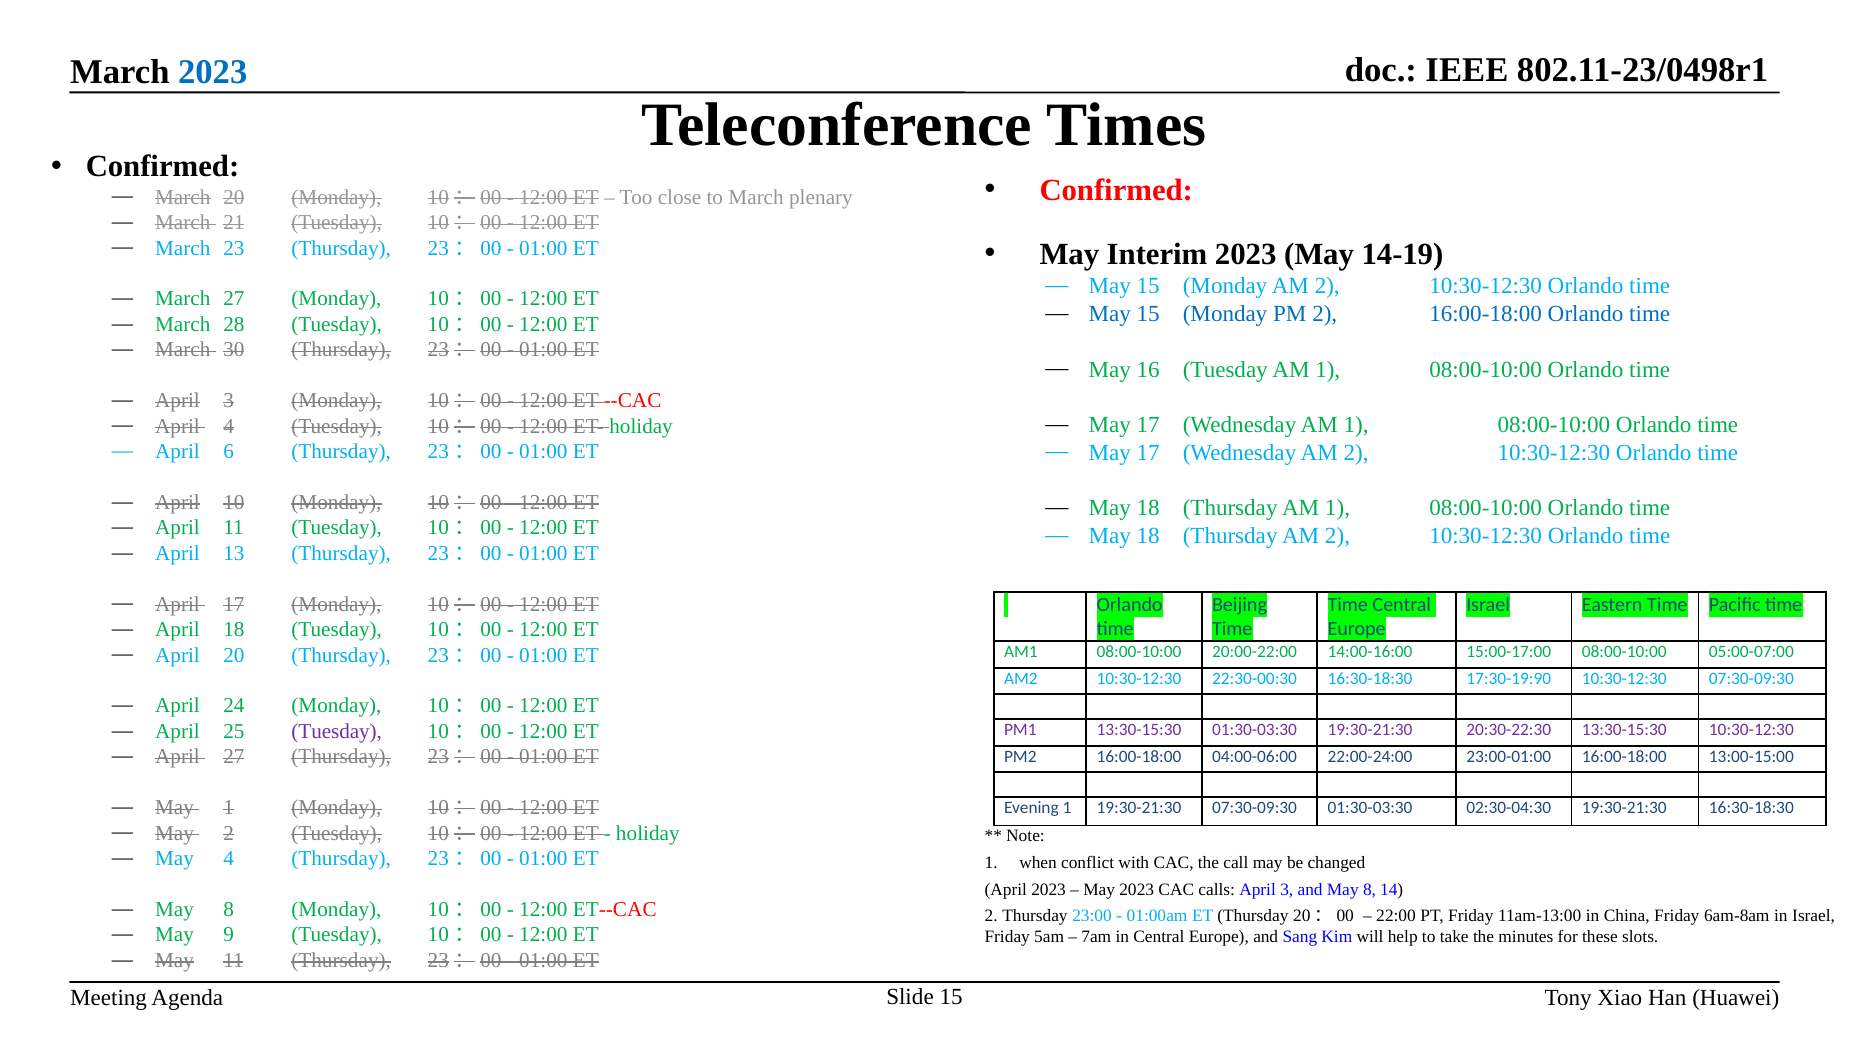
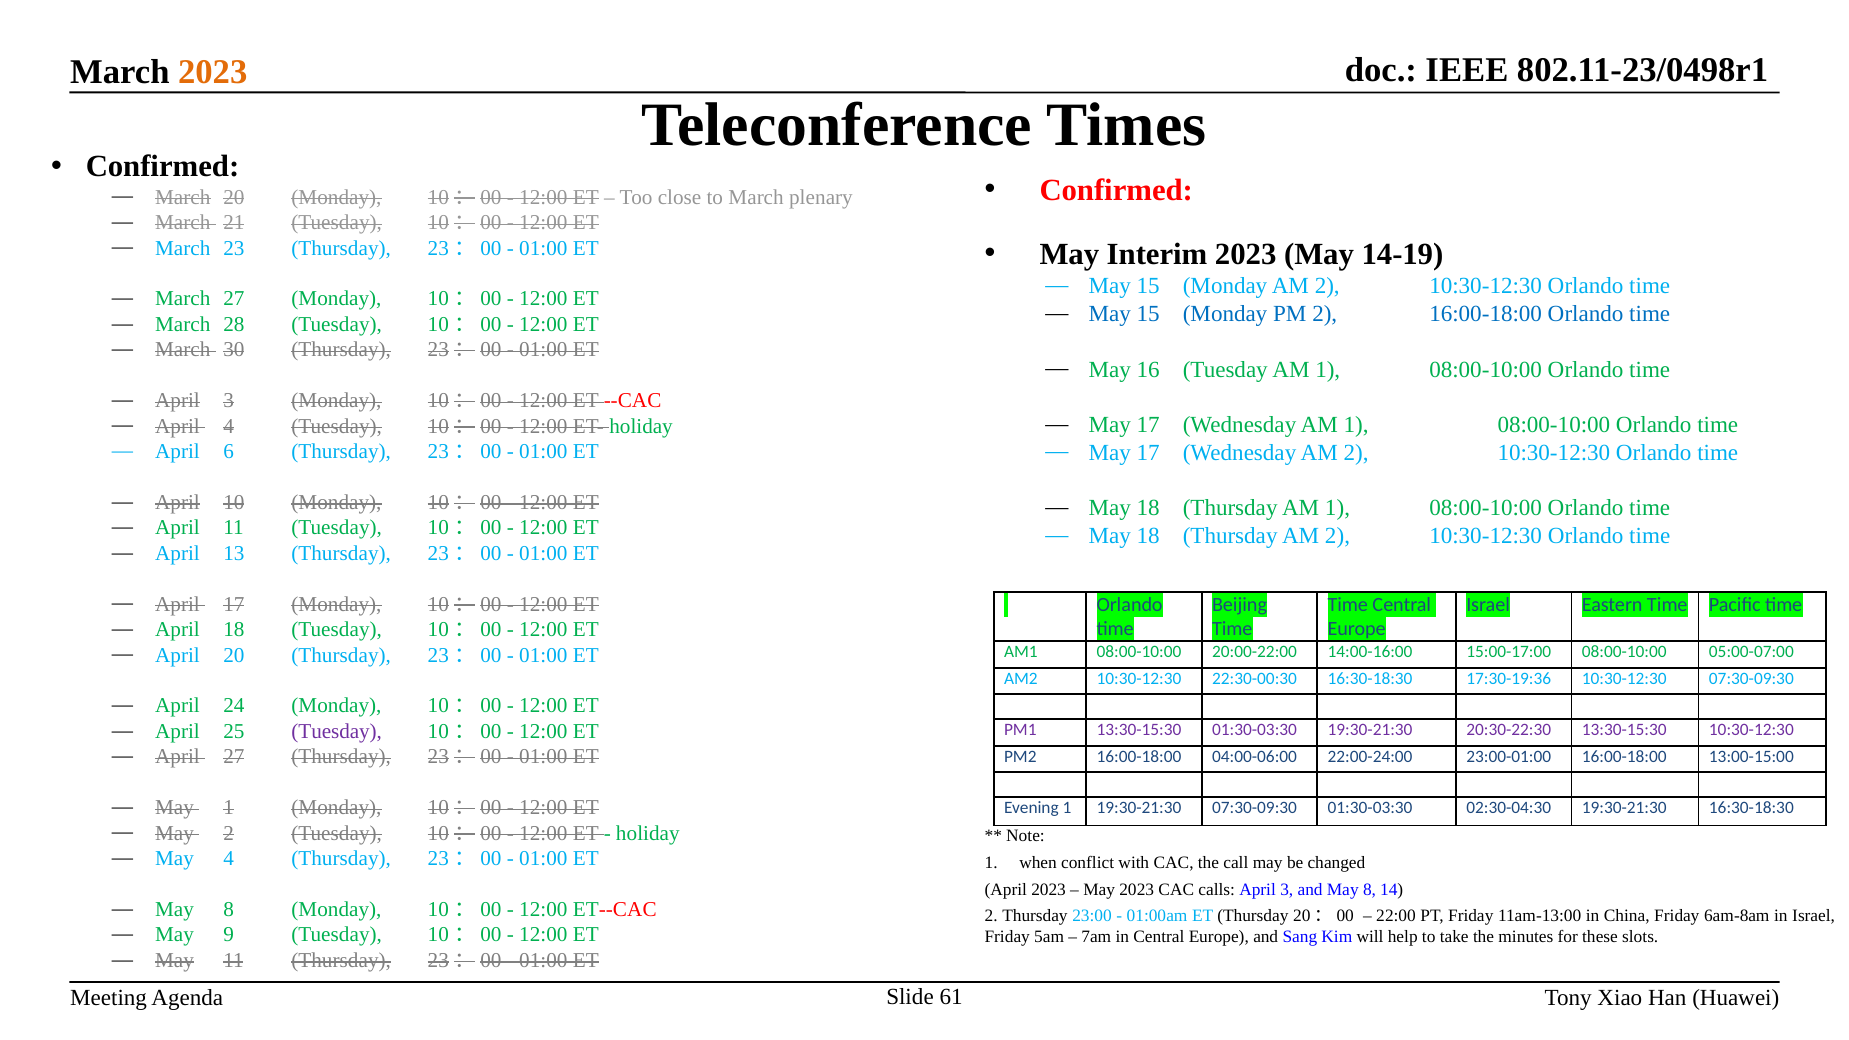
2023 colour: blue -> orange (213, 72)
17:30-19:90: 17:30-19:90 -> 17:30-19:36 (1509, 679)
15: 15 -> 61 (951, 997)
